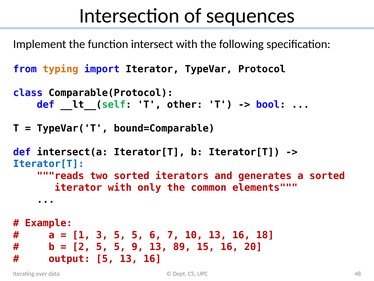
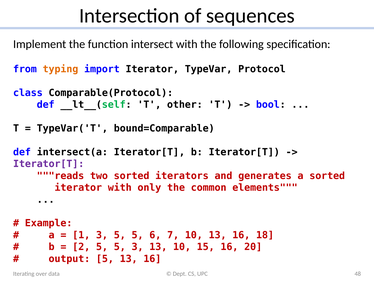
Iterator[T colour: blue -> purple (49, 164)
5 9: 9 -> 3 (138, 247)
13 89: 89 -> 10 (182, 247)
